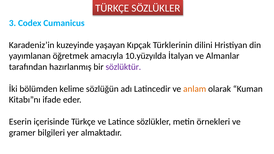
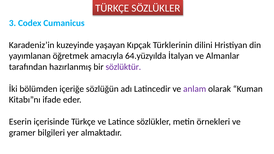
10.yüzyılda: 10.yüzyılda -> 64.yüzyılda (146, 56)
kelime: kelime -> içeriğe (72, 89)
anlam colour: orange -> purple (195, 89)
